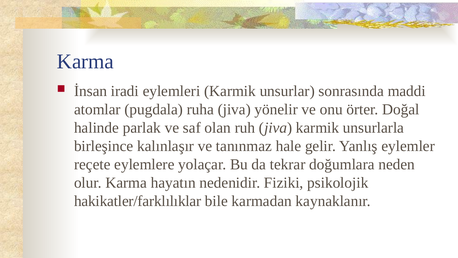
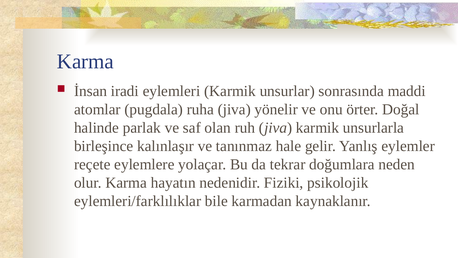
hakikatler/farklılıklar: hakikatler/farklılıklar -> eylemleri/farklılıklar (138, 201)
